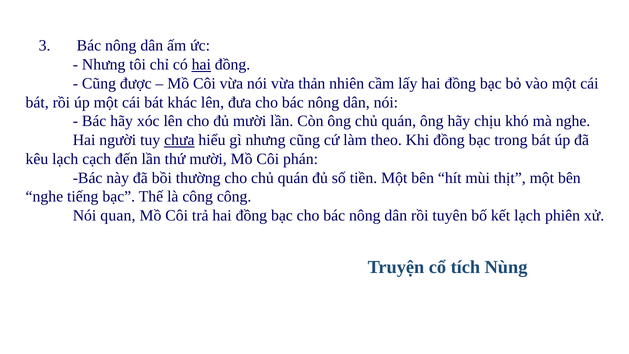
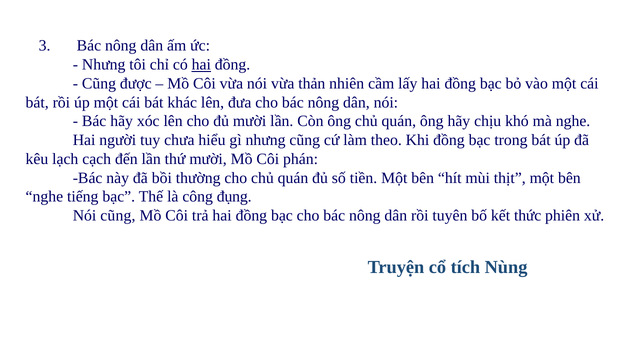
chưa underline: present -> none (179, 140)
công công: công -> đụng (234, 197)
Nói quan: quan -> cũng (118, 216)
kết lạch: lạch -> thức (528, 216)
